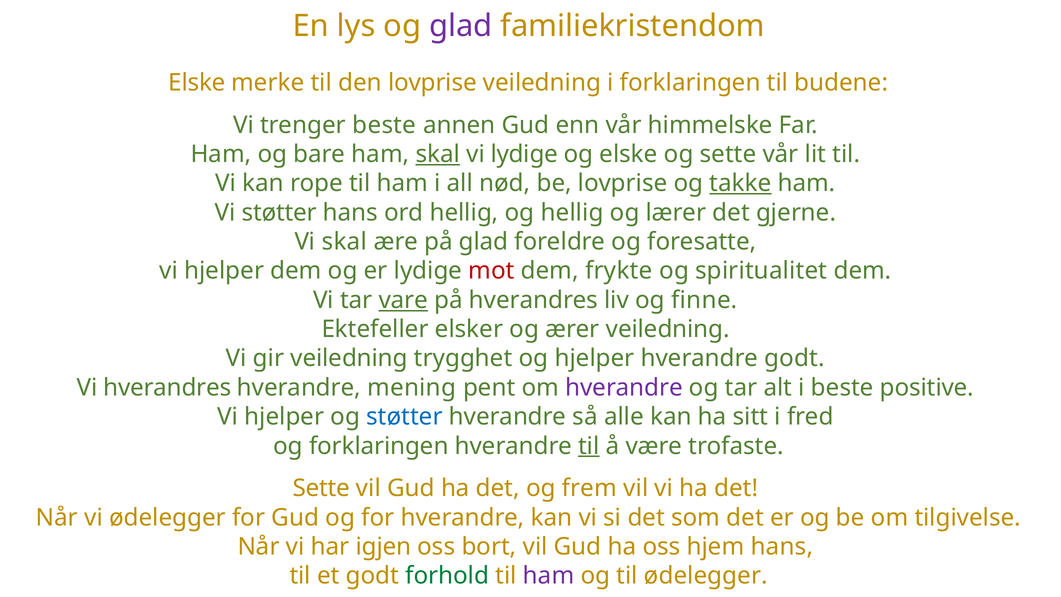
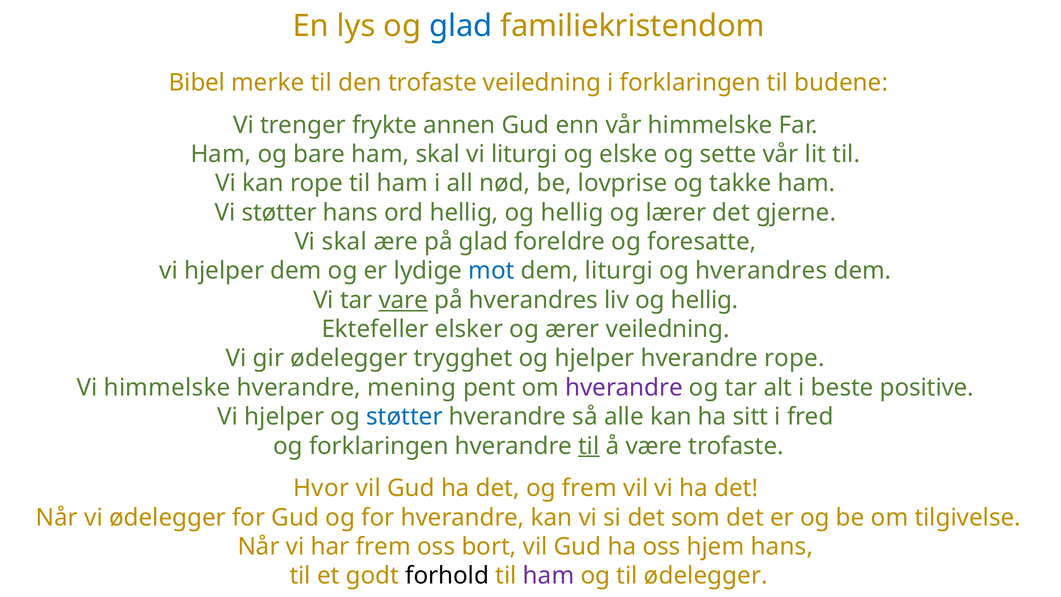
glad colour: purple -> blue (461, 26)
Elske: Elske -> Bibel (197, 83)
den lovprise: lovprise -> trofaste (432, 83)
trenger beste: beste -> frykte (385, 125)
skal underline: present -> none (438, 154)
vi lydige: lydige -> liturgi (524, 154)
takke underline: present -> none (740, 183)
mot colour: red -> blue (491, 271)
dem frykte: frykte -> liturgi (619, 271)
og spiritualitet: spiritualitet -> hverandres (761, 271)
liv og finne: finne -> hellig (705, 300)
gir veiledning: veiledning -> ødelegger (349, 358)
hverandre godt: godt -> rope (794, 358)
Vi hverandres: hverandres -> himmelske (167, 387)
Sette: Sette -> Hvor (321, 488)
har igjen: igjen -> frem (383, 547)
forhold colour: green -> black (447, 576)
